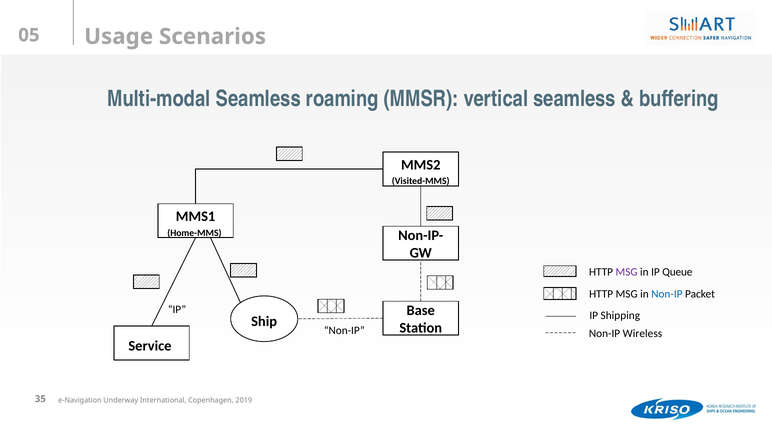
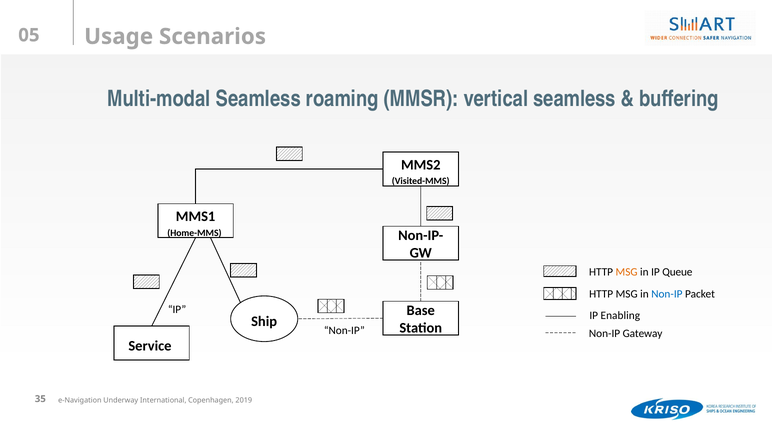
MSG colour: purple -> orange (627, 271)
Shipping: Shipping -> Enabling (620, 315)
Wireless: Wireless -> Gateway (643, 333)
